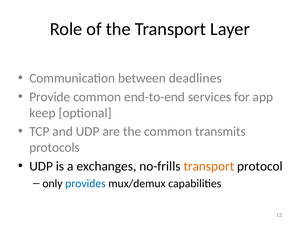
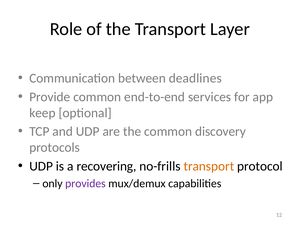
transmits: transmits -> discovery (220, 132)
exchanges: exchanges -> recovering (107, 166)
provides colour: blue -> purple (85, 183)
